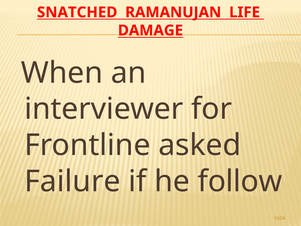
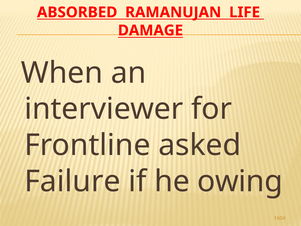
SNATCHED: SNATCHED -> ABSORBED (77, 12)
follow: follow -> owing (240, 181)
